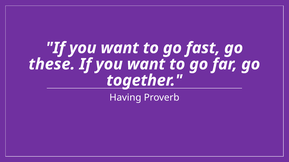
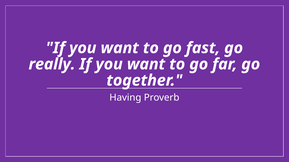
these: these -> really (52, 64)
